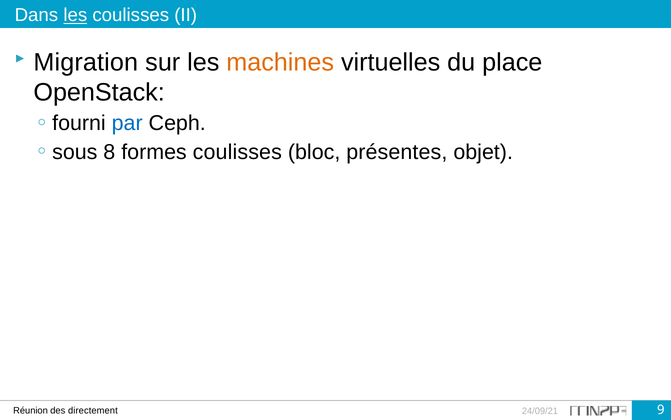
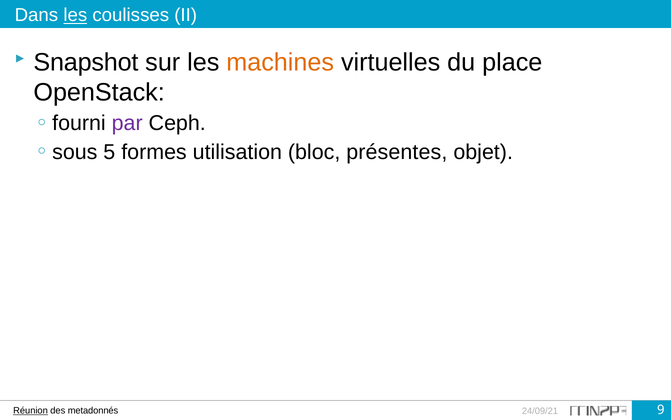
Migration: Migration -> Snapshot (86, 62)
par colour: blue -> purple (127, 123)
8: 8 -> 5 (109, 152)
formes coulisses: coulisses -> utilisation (237, 152)
Réunion underline: none -> present (31, 410)
directement: directement -> metadonnés (93, 410)
